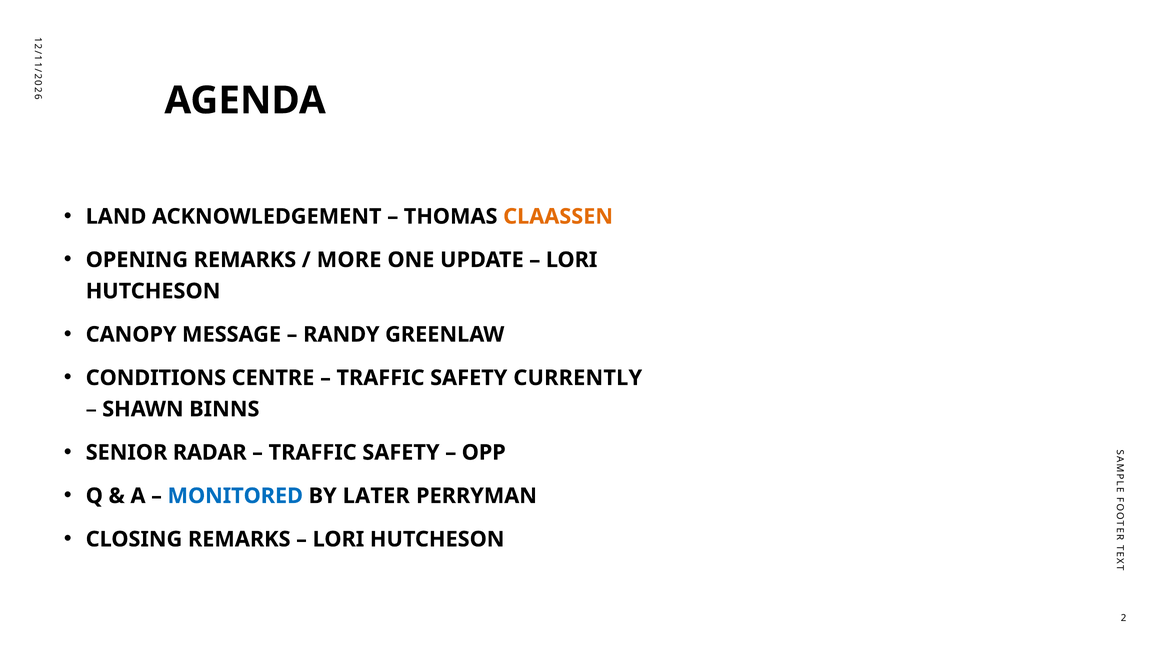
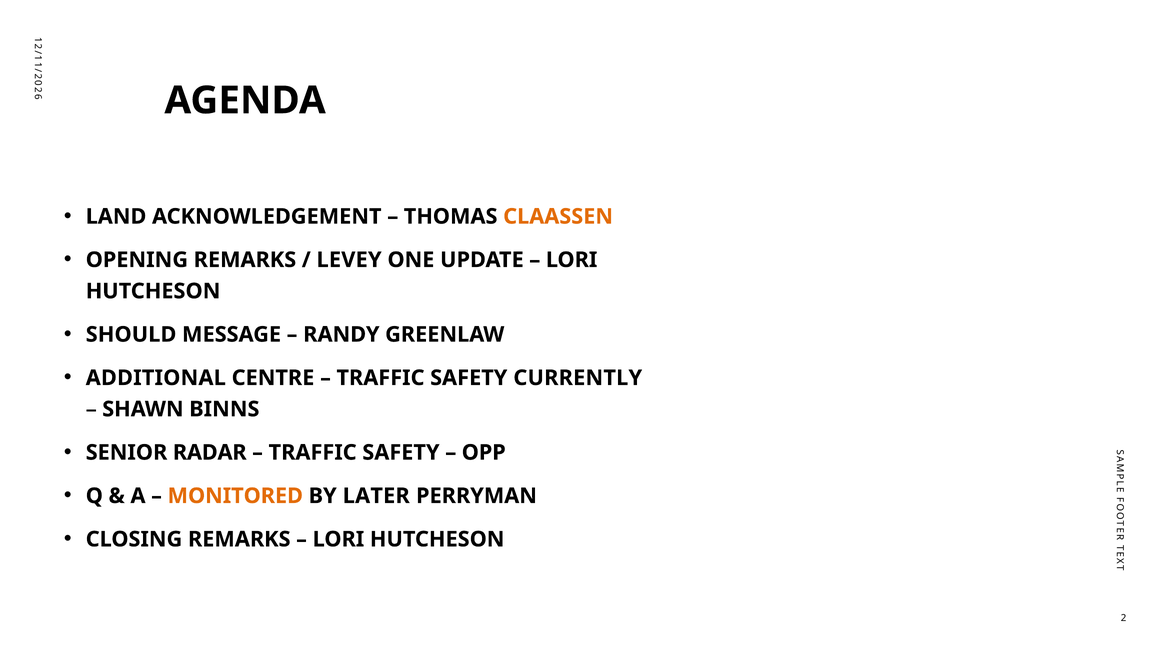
MORE: MORE -> LEVEY (349, 260)
CANOPY: CANOPY -> SHOULD (131, 334)
CONDITIONS: CONDITIONS -> ADDITIONAL (156, 378)
MONITORED colour: blue -> orange (235, 496)
